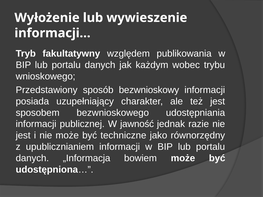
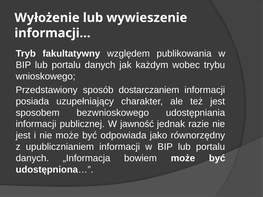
bezwnioskowy: bezwnioskowy -> dostarczaniem (149, 90)
techniczne: techniczne -> odpowiada (123, 136)
